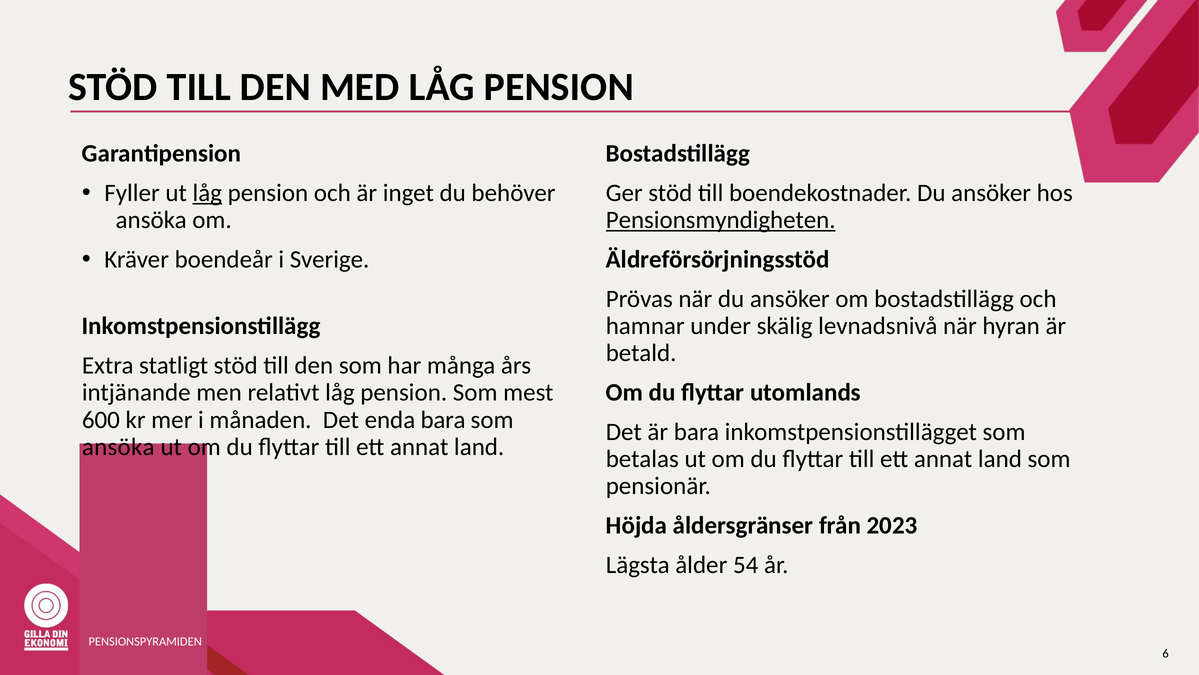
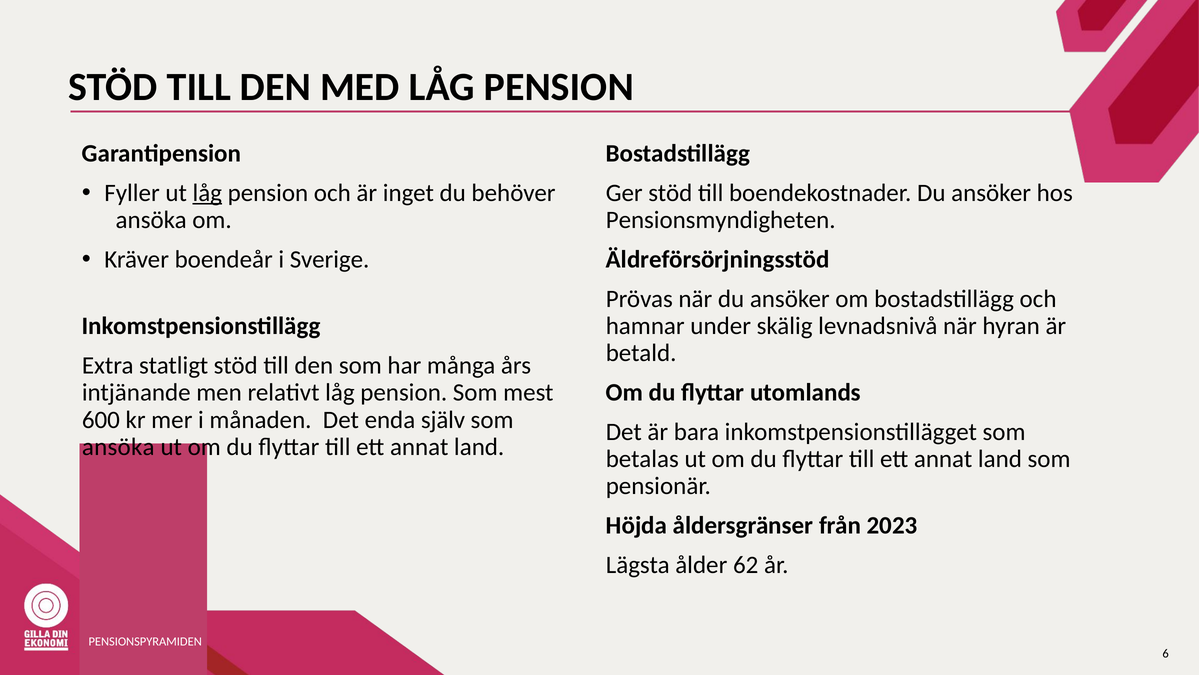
Pensionsmyndigheten underline: present -> none (721, 220)
enda bara: bara -> själv (443, 419)
54: 54 -> 62 (746, 565)
